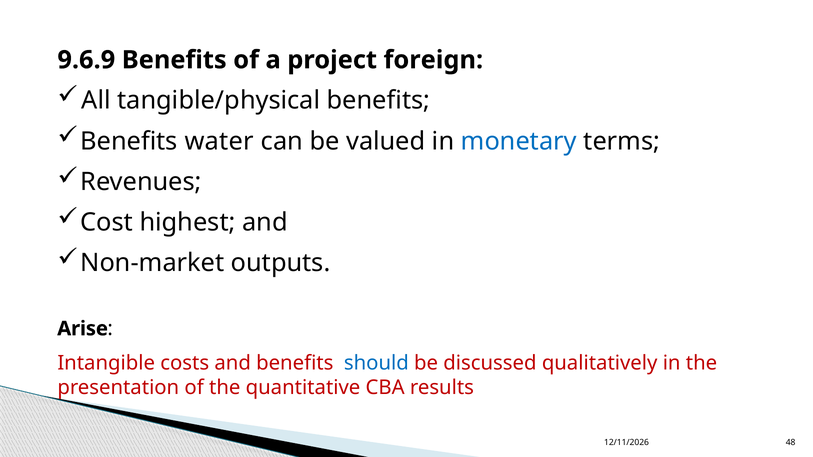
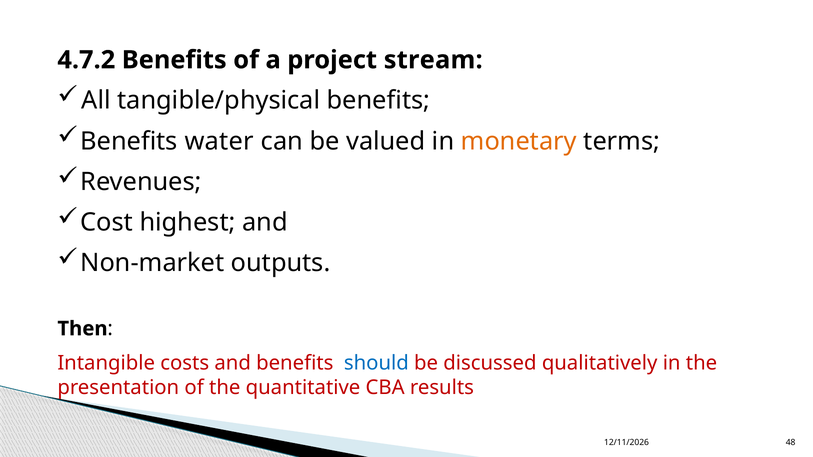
9.6.9: 9.6.9 -> 4.7.2 (86, 60)
foreign: foreign -> stream (433, 60)
monetary colour: blue -> orange (519, 141)
Arise: Arise -> Then (82, 329)
